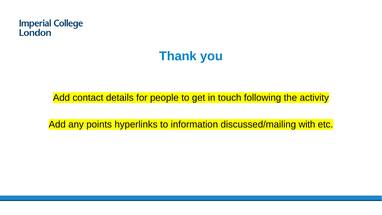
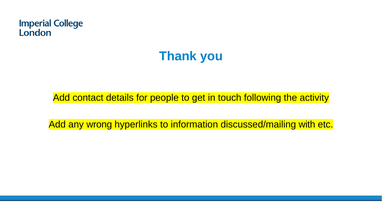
points: points -> wrong (99, 124)
